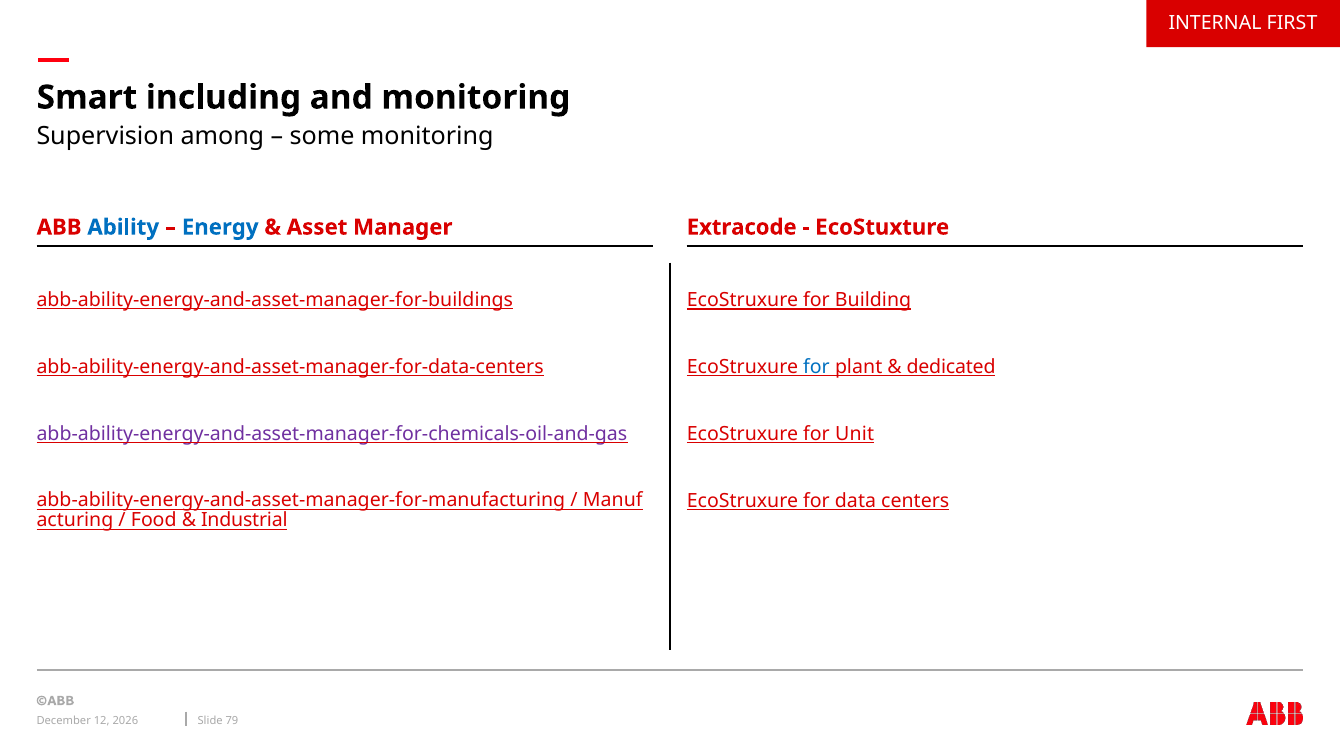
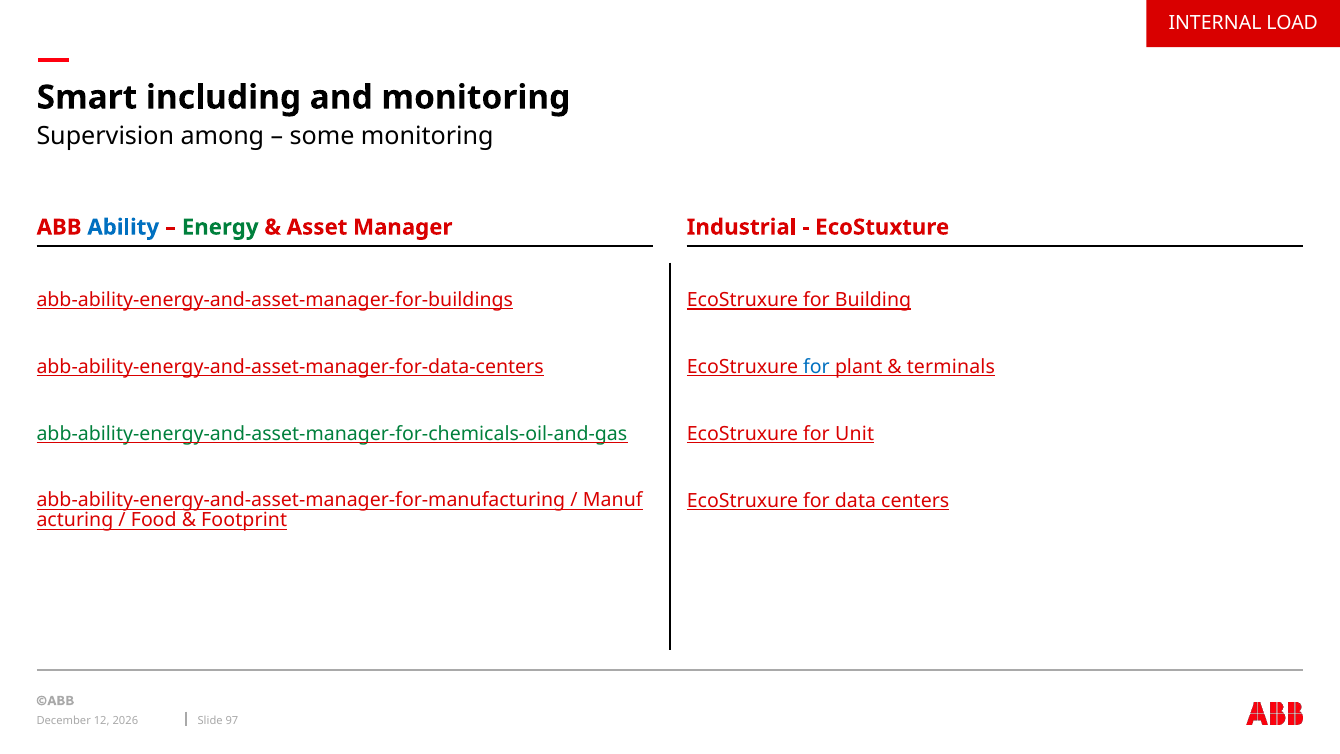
FIRST: FIRST -> LOAD (1292, 23)
Energy colour: blue -> green (220, 227)
Extracode: Extracode -> Industrial (742, 227)
dedicated: dedicated -> terminals (951, 367)
abb-ability-energy-and-asset-manager-for-chemicals-oil-and-gas colour: purple -> green (332, 433)
Industrial: Industrial -> Footprint (244, 520)
79: 79 -> 97 (232, 721)
